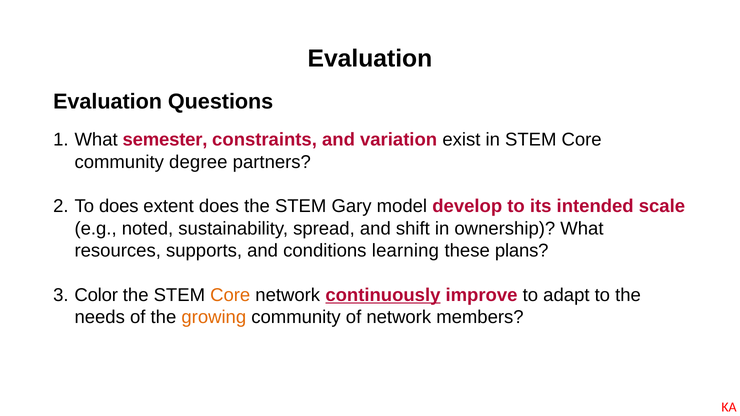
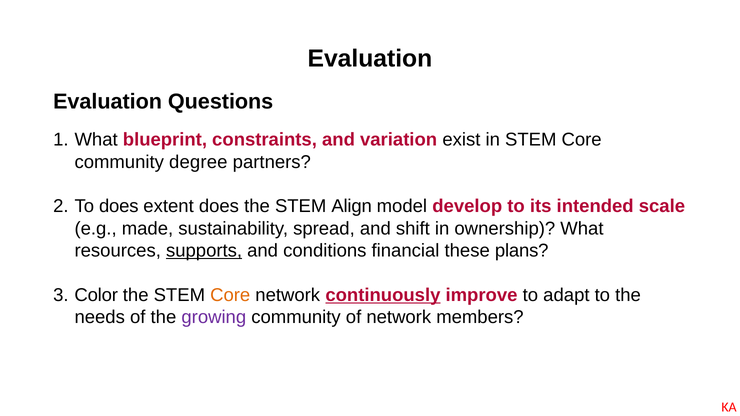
semester: semester -> blueprint (165, 140)
Gary: Gary -> Align (352, 206)
noted: noted -> made (147, 229)
supports underline: none -> present (204, 251)
learning: learning -> financial (405, 251)
growing colour: orange -> purple (214, 317)
